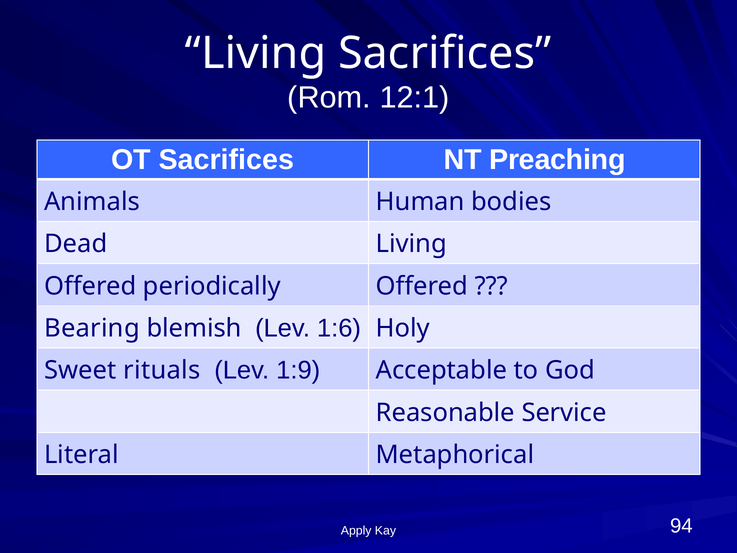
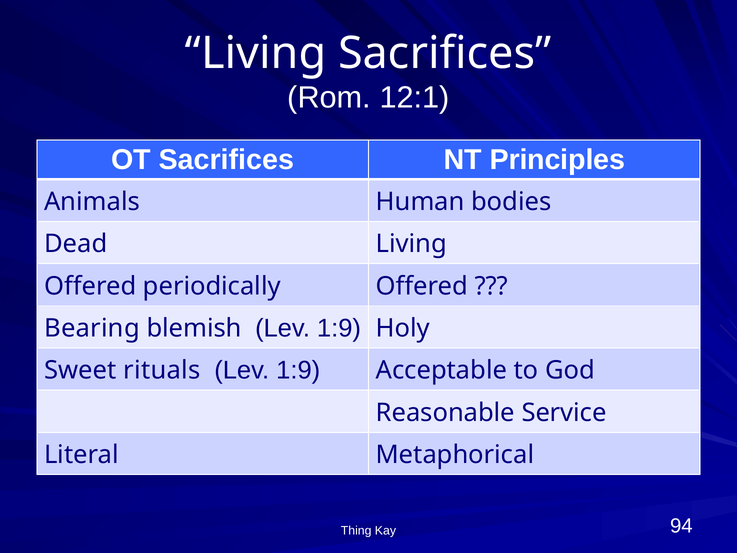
Preaching: Preaching -> Principles (557, 160)
blemish Lev 1:6: 1:6 -> 1:9 (339, 328)
Apply: Apply -> Thing (356, 530)
